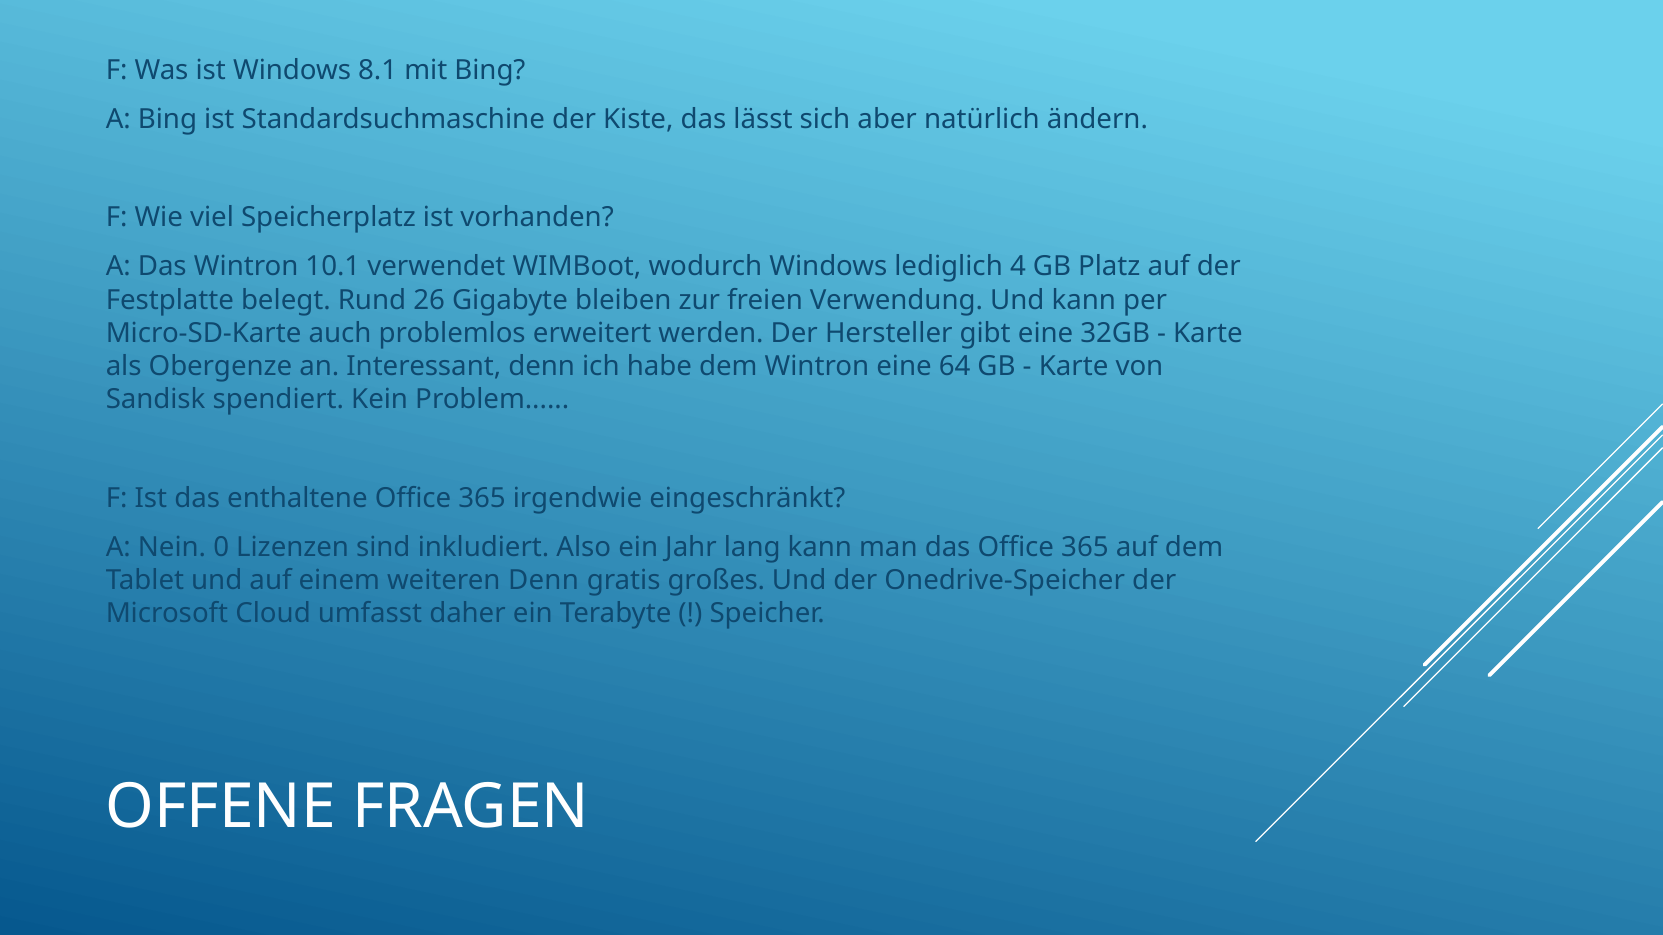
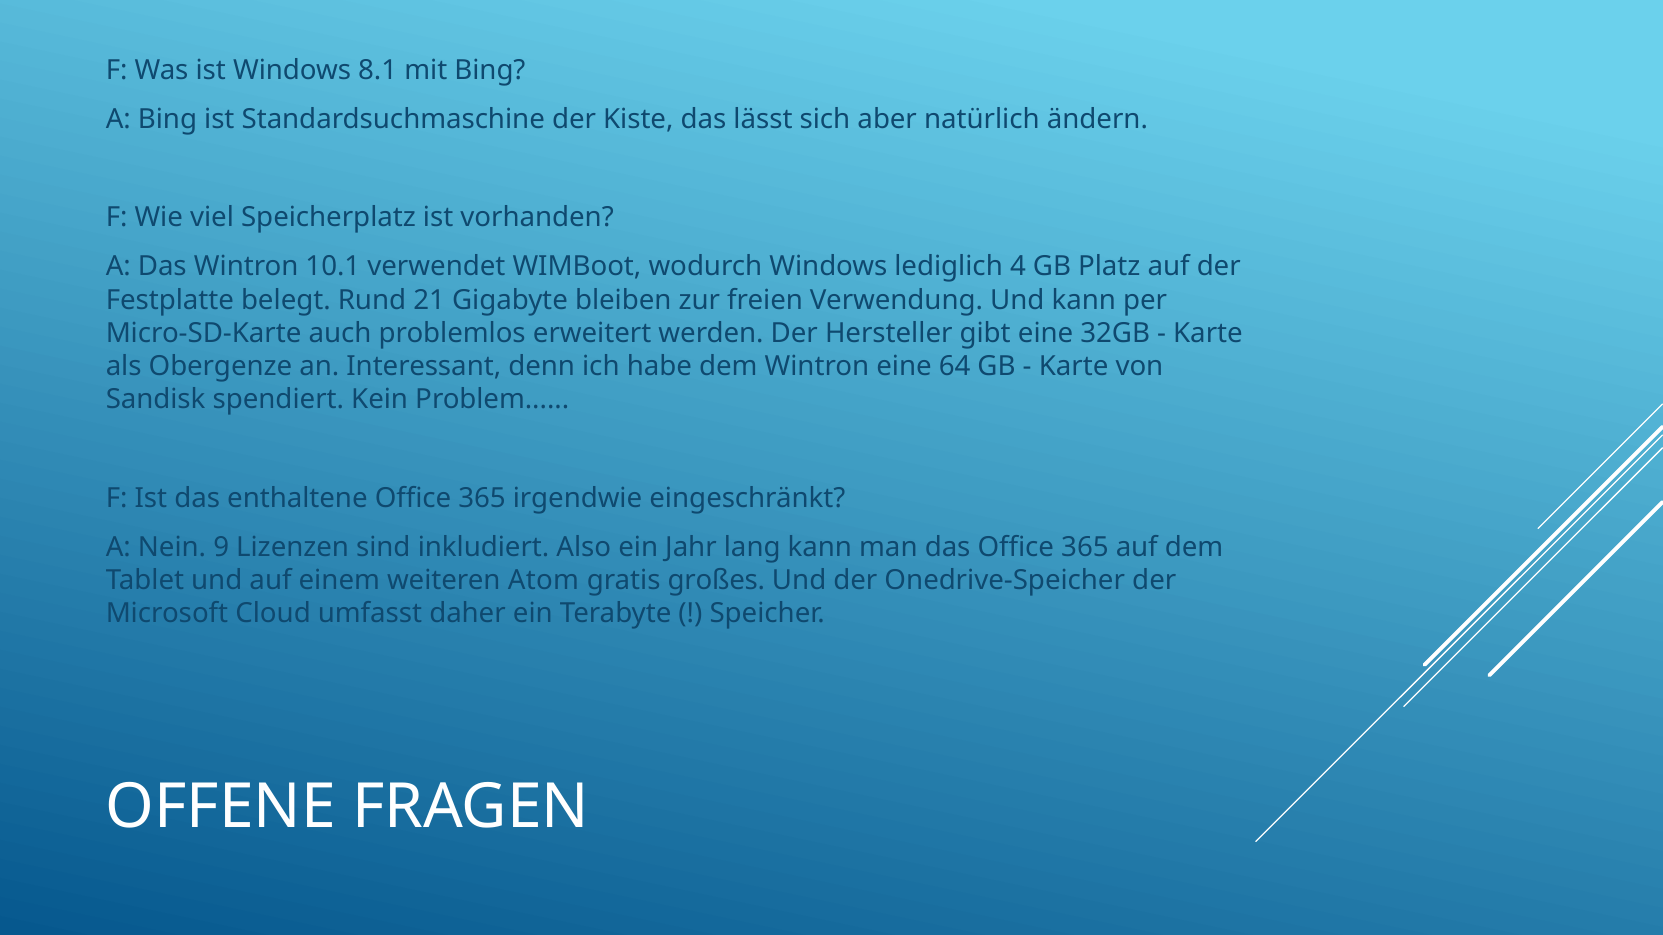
26: 26 -> 21 (429, 300)
0: 0 -> 9 (221, 547)
weiteren Denn: Denn -> Atom (543, 581)
